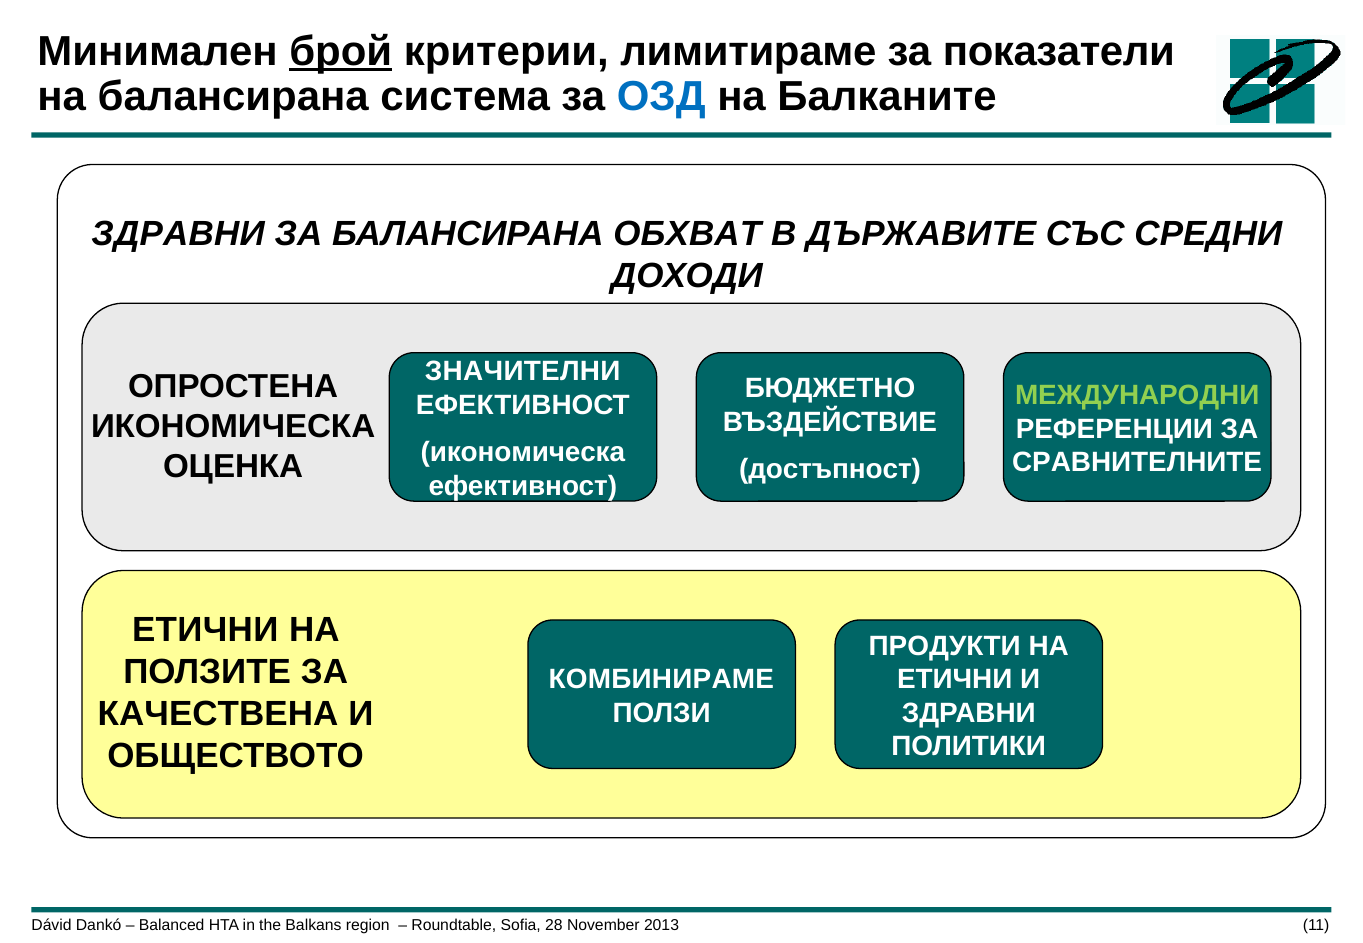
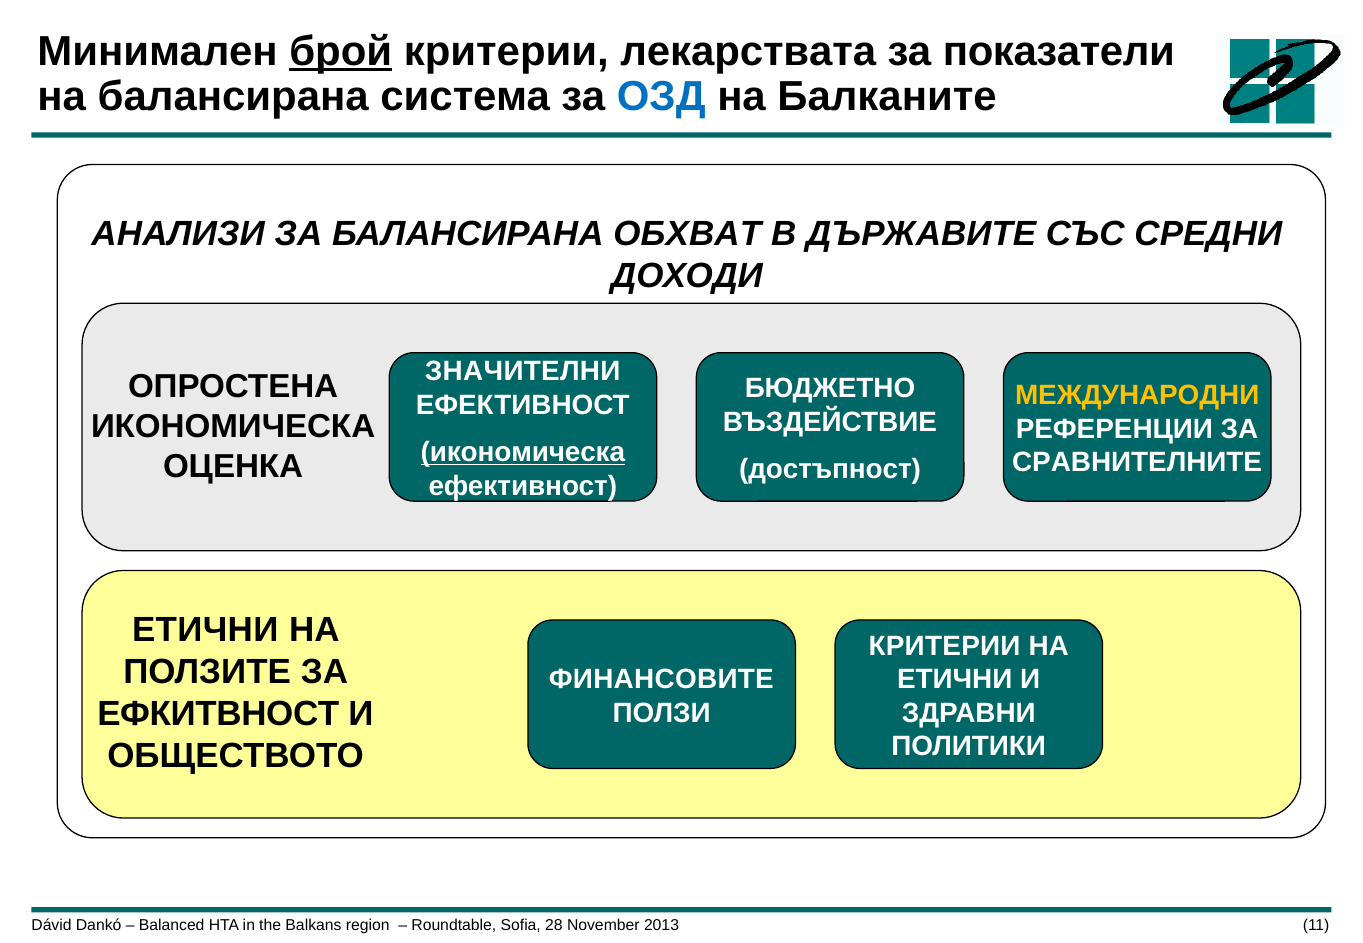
лимитираме: лимитираме -> лекарствата (748, 51)
ЗДРАВНИ: ЗДРАВНИ -> АНАЛИЗИ (178, 234)
МЕЖДУНАРОДНИ colour: light green -> yellow (1137, 396)
икономическа underline: none -> present (523, 453)
ПРОДУКТИ: ПРОДУКТИ -> КРИТЕРИИ (945, 646)
КОМБИНИРАМЕ: КОМБИНИРАМЕ -> ФИНАНСОВИТЕ (661, 680)
КАЧЕСТВЕНА: КАЧЕСТВЕНА -> ЕФКИТВНОСТ (218, 714)
